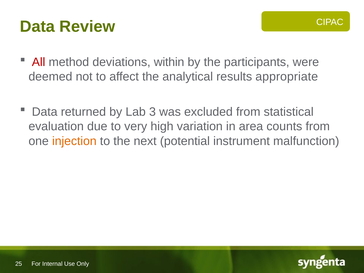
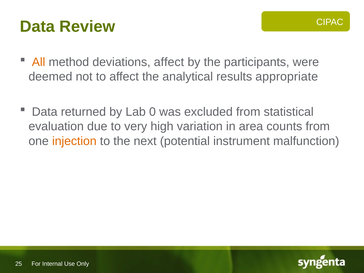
All colour: red -> orange (39, 62)
deviations within: within -> affect (169, 62)
3: 3 -> 0 (152, 112)
